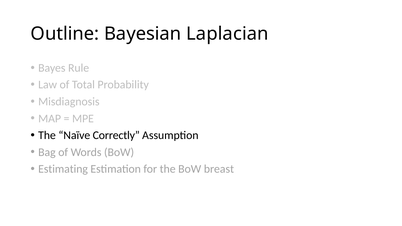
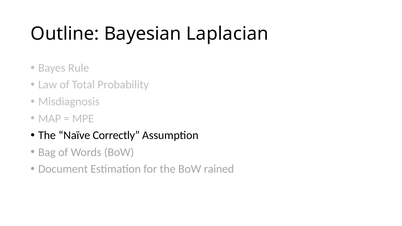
Estimating: Estimating -> Document (63, 169)
breast: breast -> rained (219, 169)
